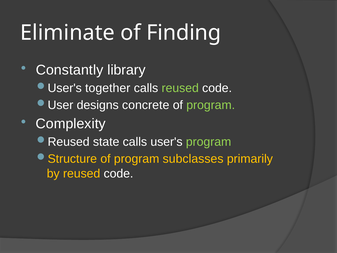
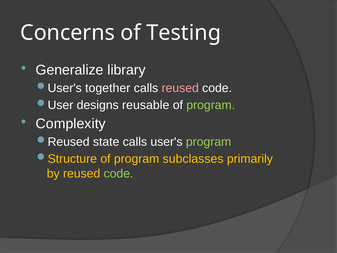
Eliminate: Eliminate -> Concerns (68, 33)
Finding: Finding -> Testing (184, 33)
Constantly: Constantly -> Generalize (70, 70)
reused colour: light green -> pink (180, 88)
concrete: concrete -> reusable (146, 105)
code colour: white -> light green (118, 173)
